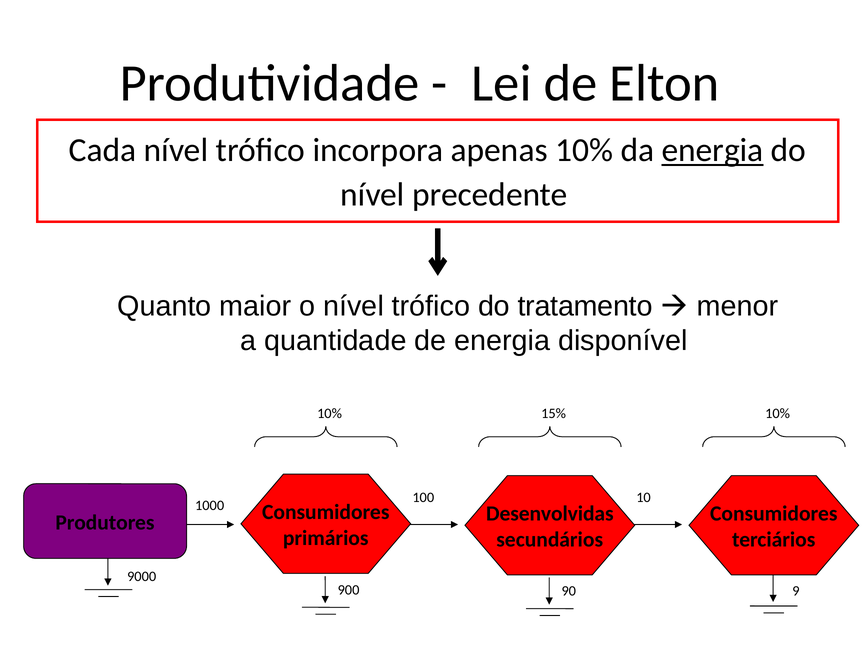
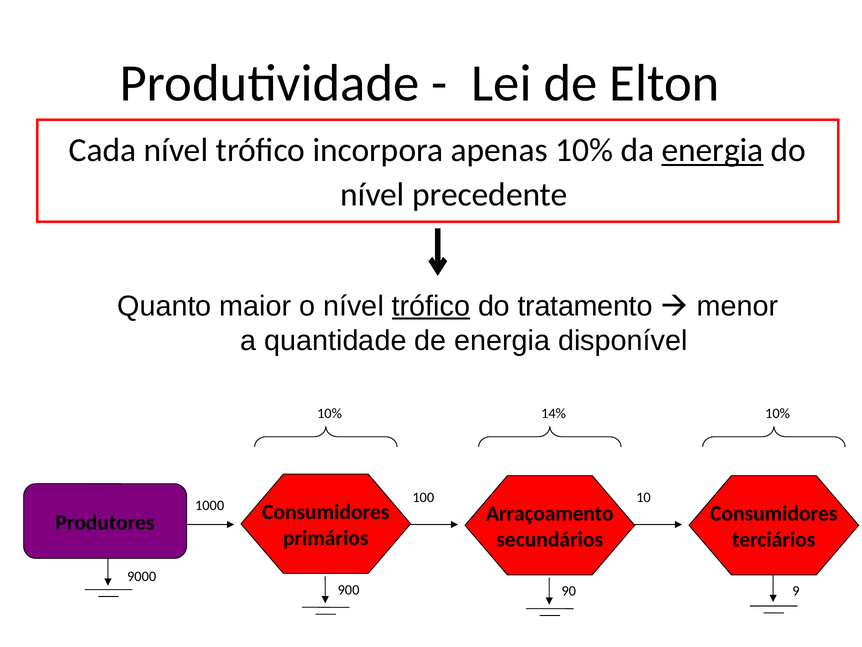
trófico underline: none -> present (431, 306)
15%: 15% -> 14% (554, 413)
Desenvolvidas: Desenvolvidas -> Arraçoamento (550, 513)
